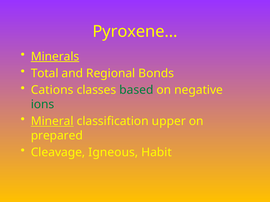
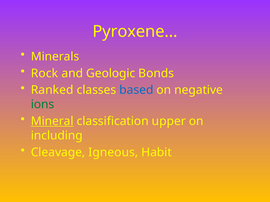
Minerals underline: present -> none (55, 57)
Total: Total -> Rock (45, 73)
Regional: Regional -> Geologic (111, 73)
Cations: Cations -> Ranked (52, 90)
based colour: green -> blue (136, 90)
prepared: prepared -> including (57, 136)
